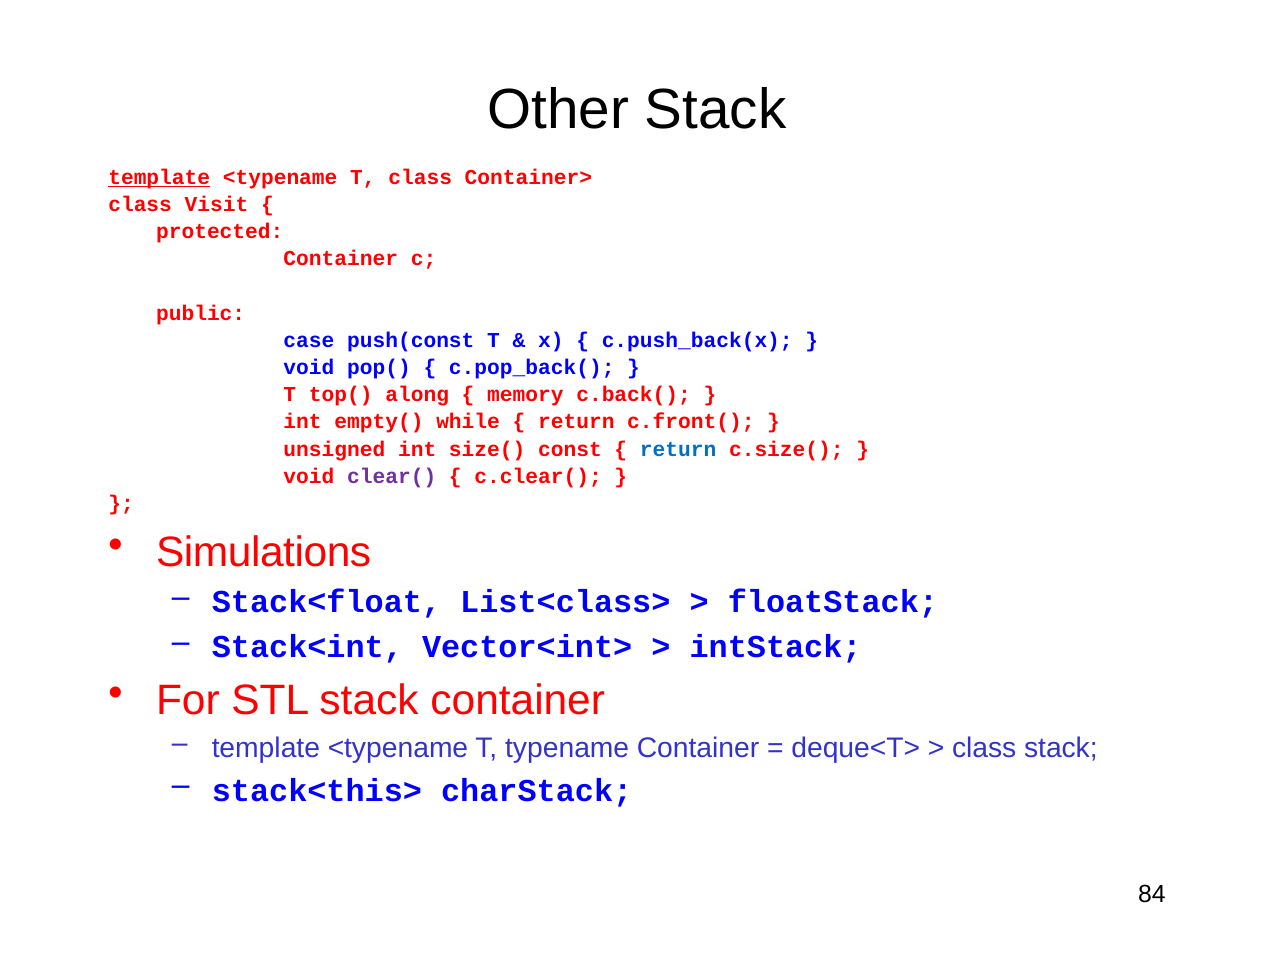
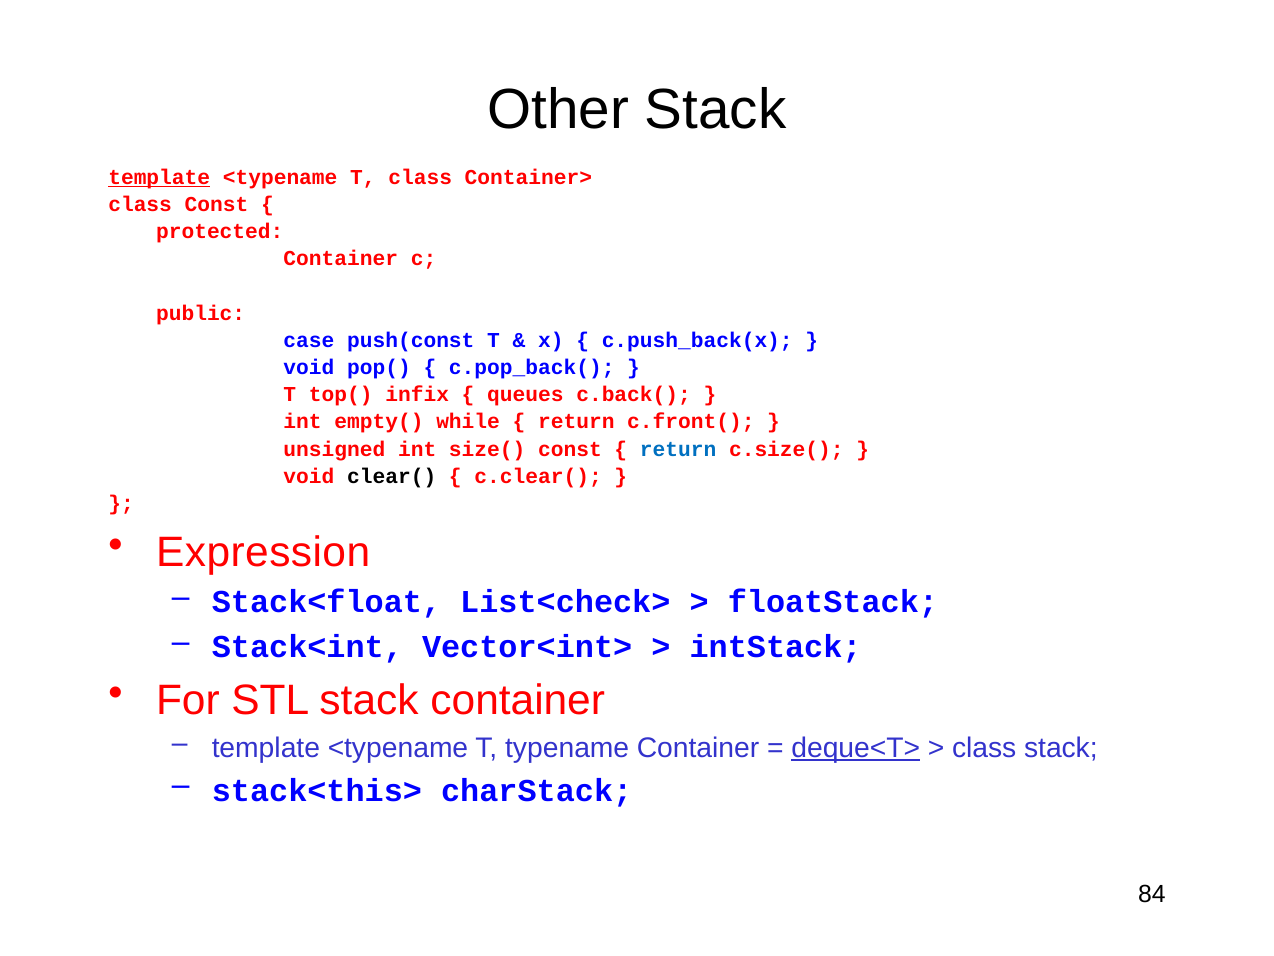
class Visit: Visit -> Const (216, 204)
along: along -> infix (417, 394)
memory: memory -> queues (525, 394)
clear( colour: purple -> black (392, 476)
Simulations: Simulations -> Expression (263, 552)
List<class>: List<class> -> List<check> (565, 602)
deque<T> underline: none -> present (856, 747)
